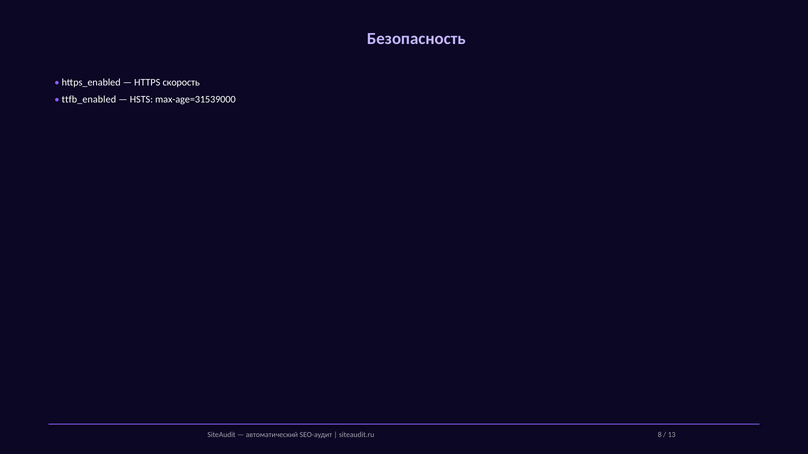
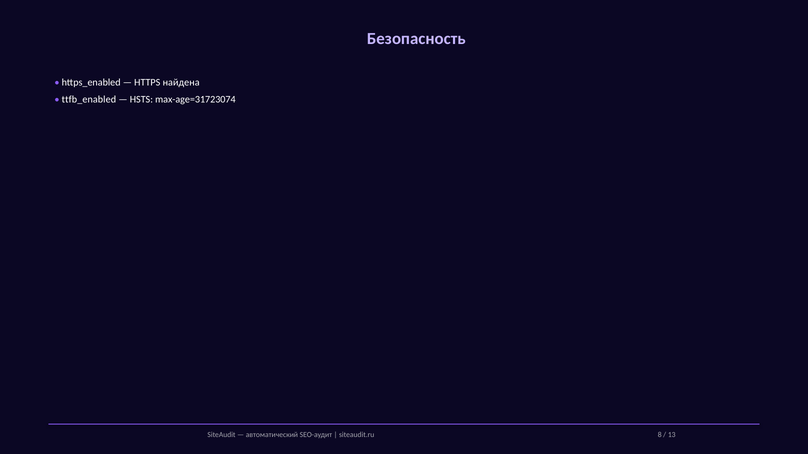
скорость: скорость -> найдена (181, 82)
max-age=31539000: max-age=31539000 -> max-age=31723074 (195, 100)
